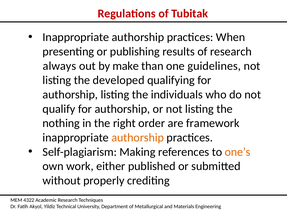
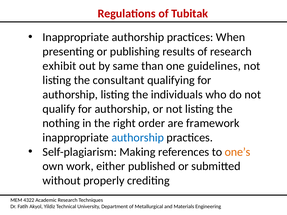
always: always -> exhibit (59, 66)
make: make -> same (126, 66)
developed: developed -> consultant (119, 80)
authorship colour: orange -> blue (138, 138)
